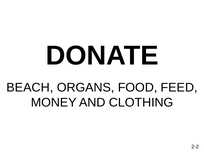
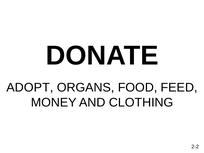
BEACH: BEACH -> ADOPT (30, 87)
